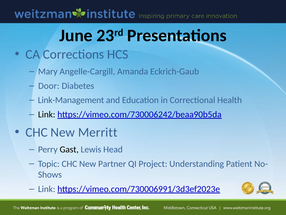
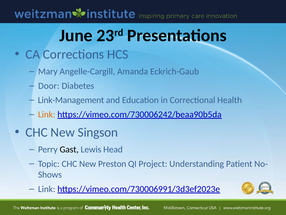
Link colour: black -> orange (47, 114)
Merritt: Merritt -> Singson (98, 132)
Partner: Partner -> Preston (112, 163)
